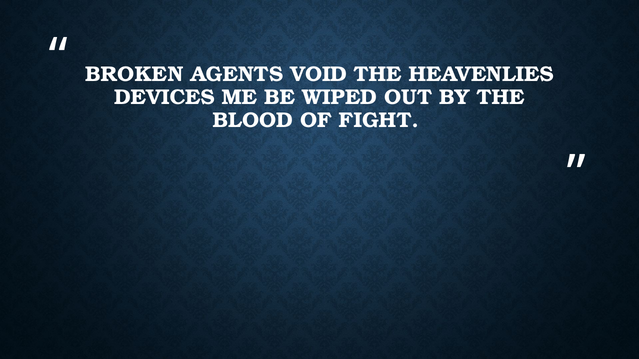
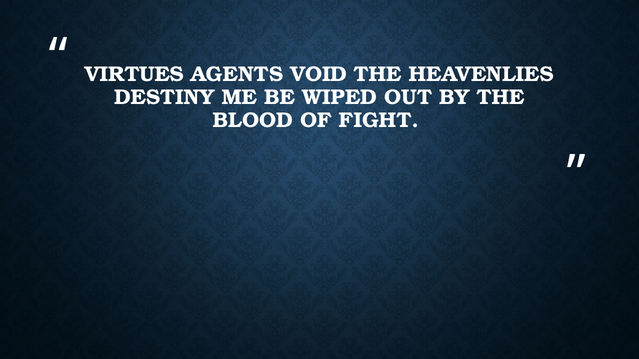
BROKEN: BROKEN -> VIRTUES (134, 74)
DEVICES: DEVICES -> DESTINY (164, 97)
